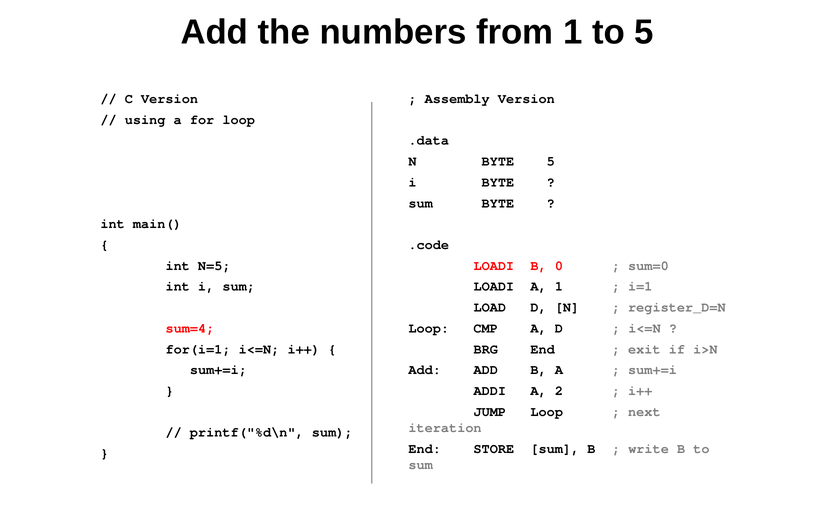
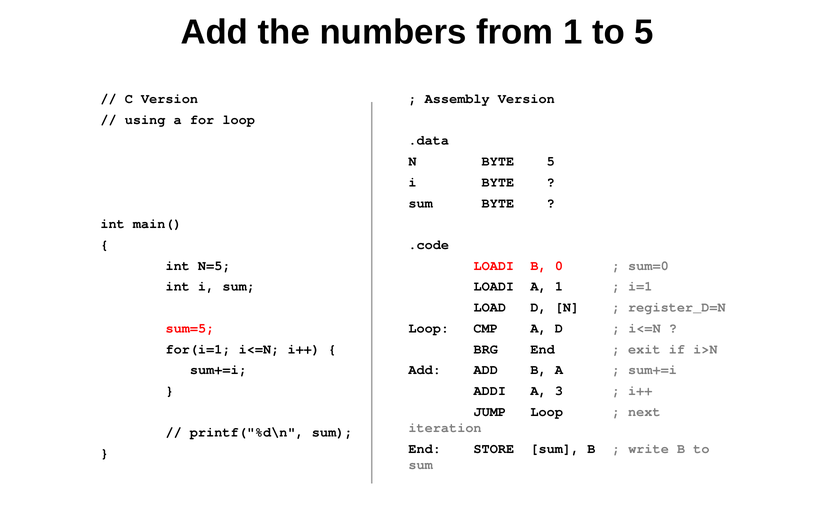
sum=4: sum=4 -> sum=5 (190, 328)
2: 2 -> 3 (559, 391)
